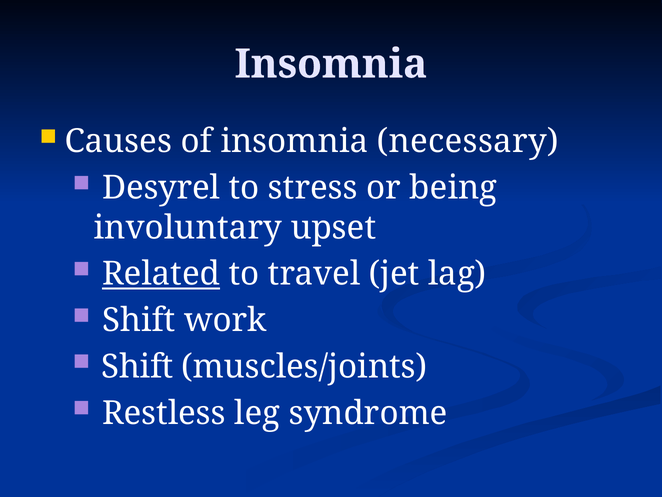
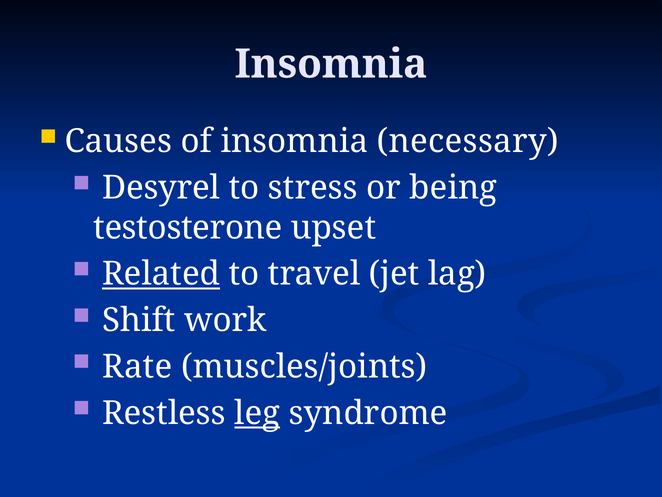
involuntary: involuntary -> testosterone (188, 227)
Shift: Shift -> Rate (137, 366)
leg underline: none -> present (257, 413)
